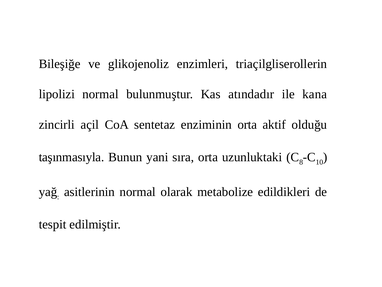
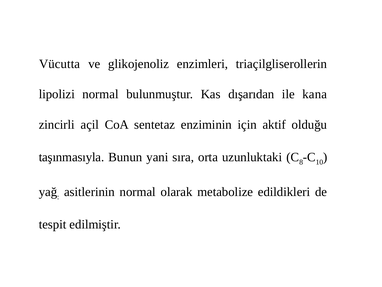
Bileşiğe: Bileşiğe -> Vücutta (60, 64)
atındadır: atındadır -> dışarıdan (251, 94)
enziminin orta: orta -> için (247, 125)
